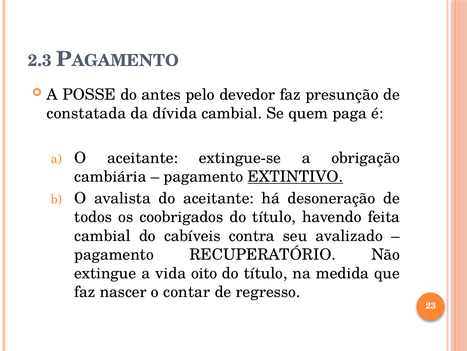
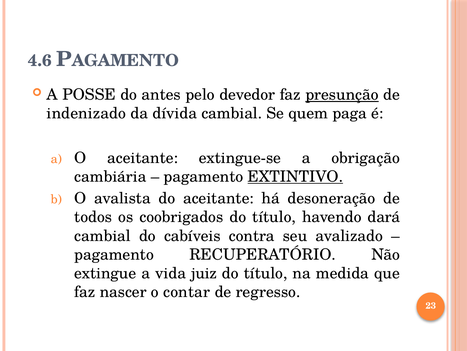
2.3: 2.3 -> 4.6 (40, 60)
presunção underline: none -> present (342, 94)
constatada: constatada -> indenizado (86, 113)
feita: feita -> dará (384, 217)
oito: oito -> juiz (204, 273)
